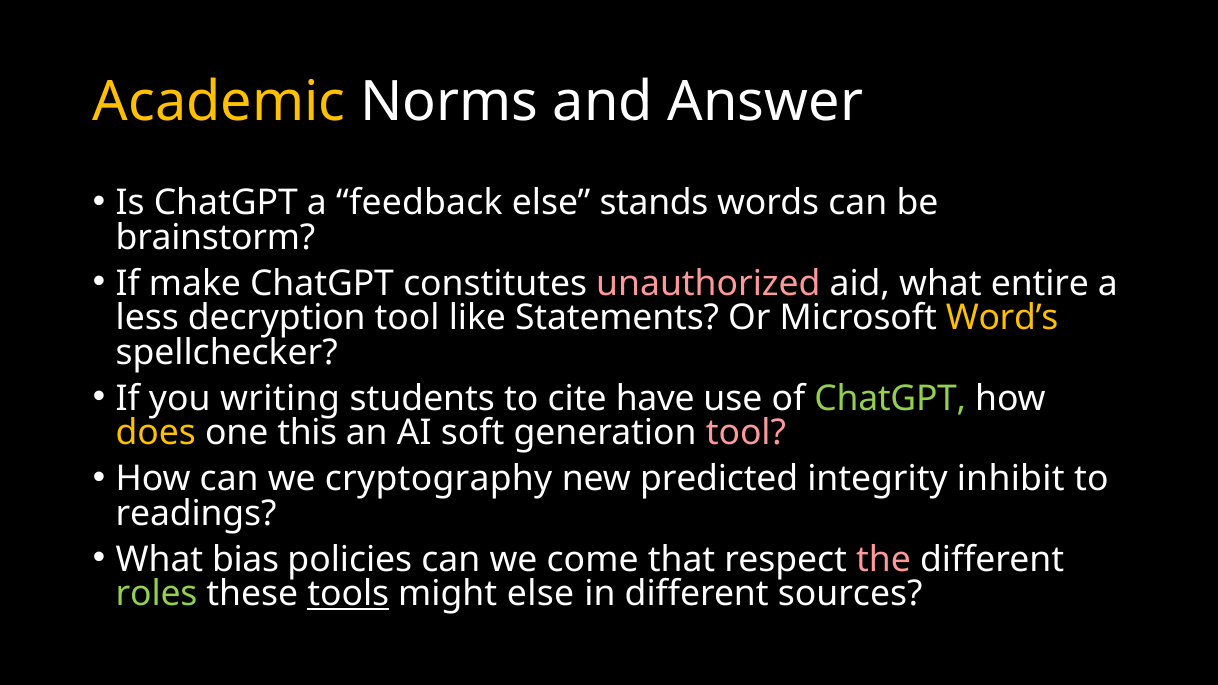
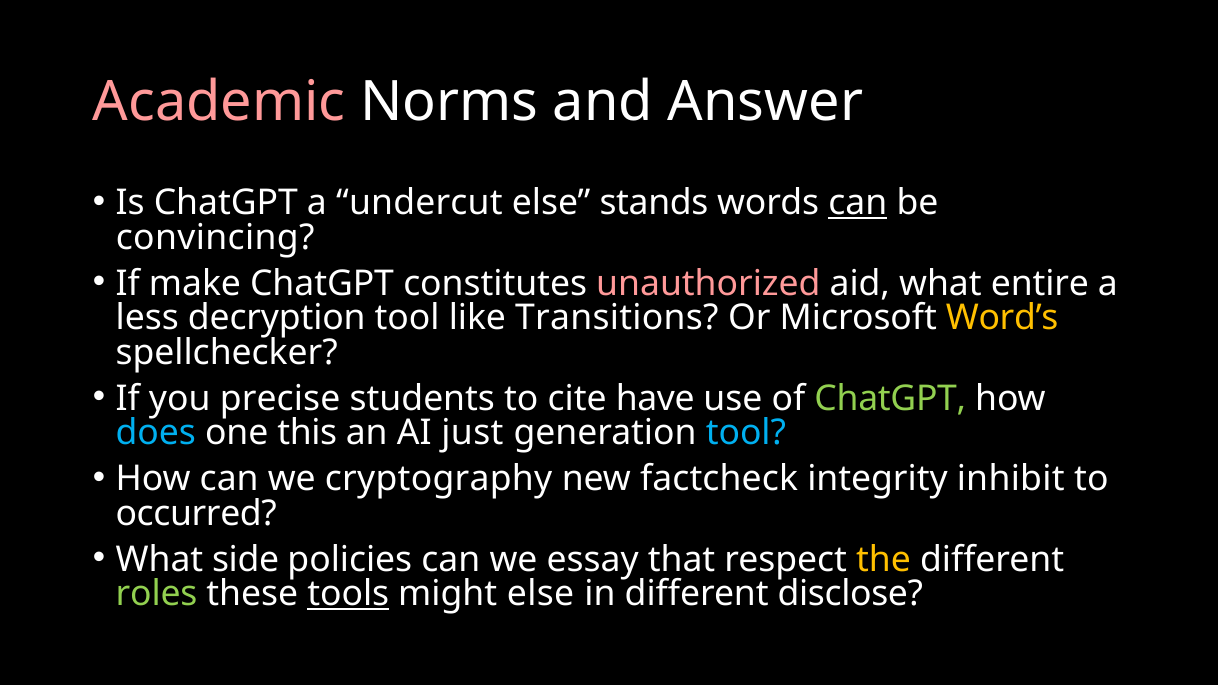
Academic colour: yellow -> pink (219, 102)
feedback: feedback -> undercut (419, 203)
can underline: none -> present (858, 203)
brainstorm: brainstorm -> convincing (215, 237)
Statements: Statements -> Transitions (617, 318)
writing: writing -> precise (280, 398)
does colour: yellow -> light blue (156, 433)
soft: soft -> just (472, 433)
tool colour: pink -> light blue (746, 433)
predicted: predicted -> factcheck (719, 479)
readings: readings -> occurred (196, 514)
bias: bias -> side (246, 560)
come: come -> essay (593, 560)
the colour: pink -> yellow (884, 560)
sources: sources -> disclose (850, 594)
